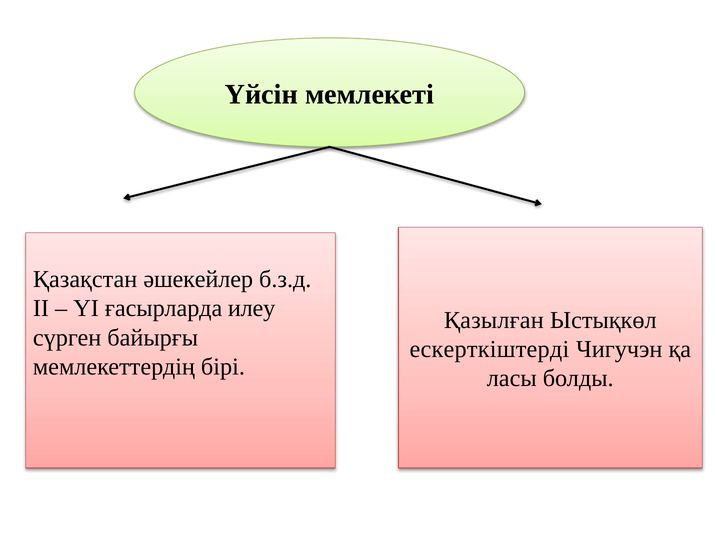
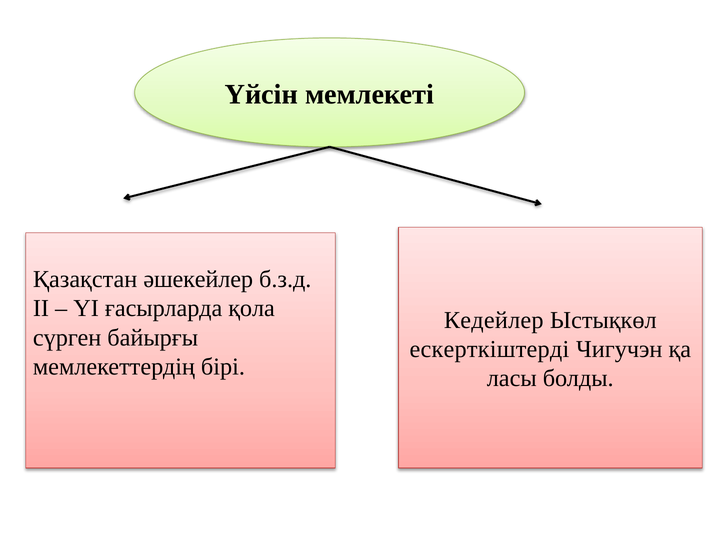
илеу: илеу -> қола (252, 308)
Қазылған: Қазылған -> Кедейлер (494, 320)
